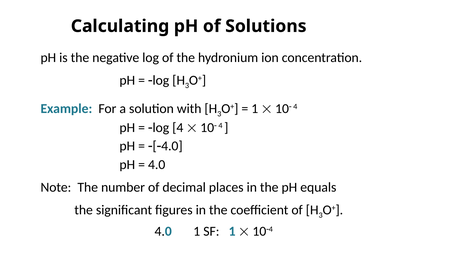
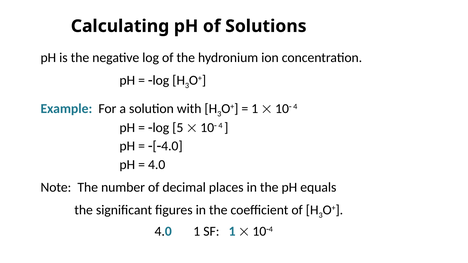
log 4: 4 -> 5 (178, 128)
